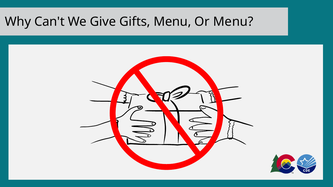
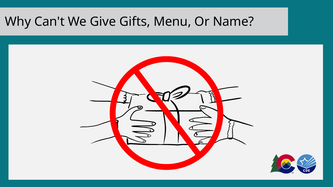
Or Menu: Menu -> Name (233, 22)
